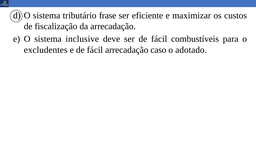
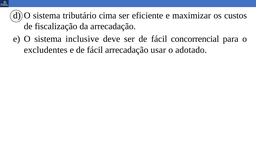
frase: frase -> cima (108, 15)
combustíveis: combustíveis -> concorrencial (195, 39)
caso: caso -> usar (158, 50)
